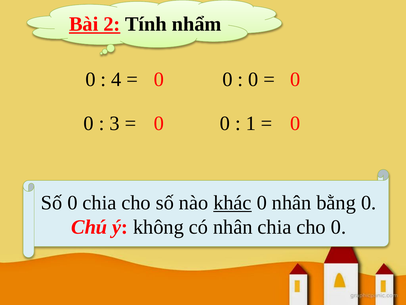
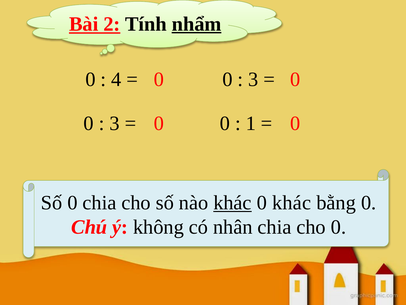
nhẩm underline: none -> present (197, 24)
0: 0 -> 3 (253, 79)
0 nhân: nhân -> khác (292, 202)
